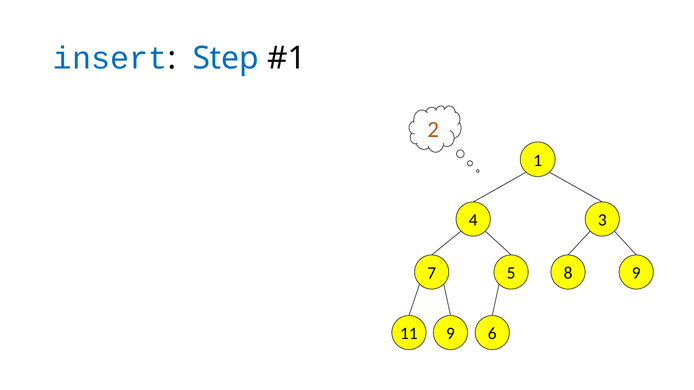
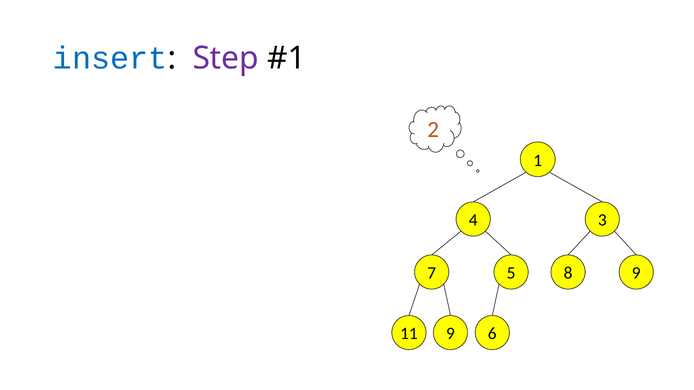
Step colour: blue -> purple (226, 58)
